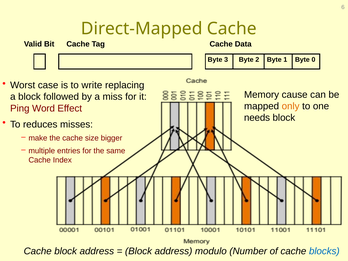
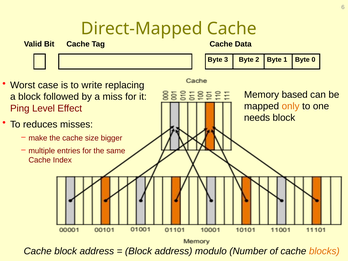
cause: cause -> based (295, 95)
Word: Word -> Level (44, 108)
blocks colour: blue -> orange (324, 251)
